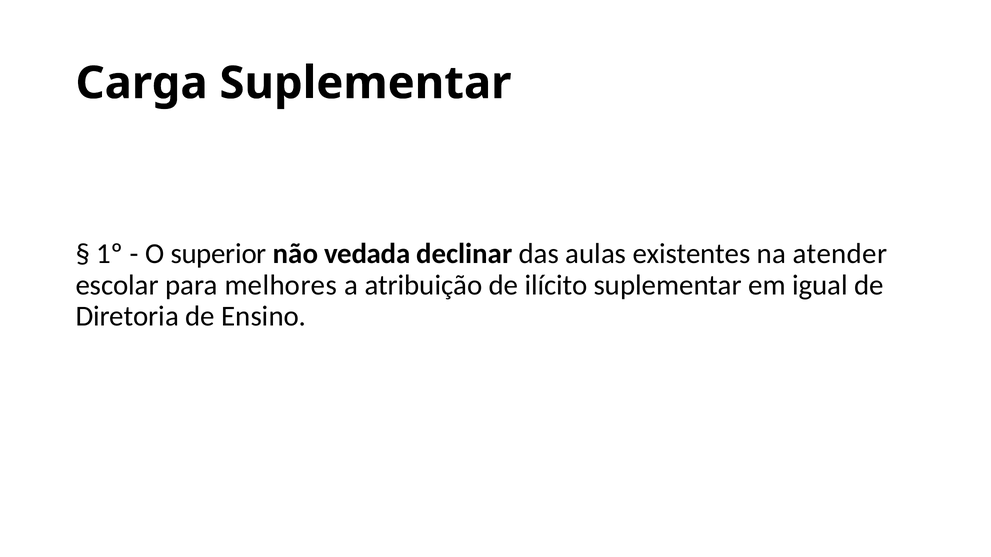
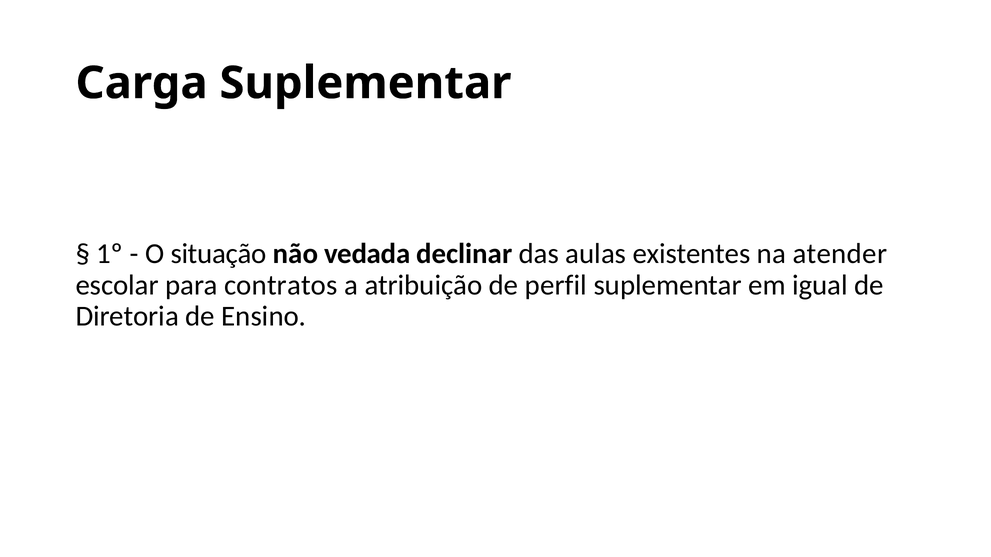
superior: superior -> situação (219, 254)
melhores: melhores -> contratos (281, 285)
ilícito: ilícito -> perfil (556, 285)
